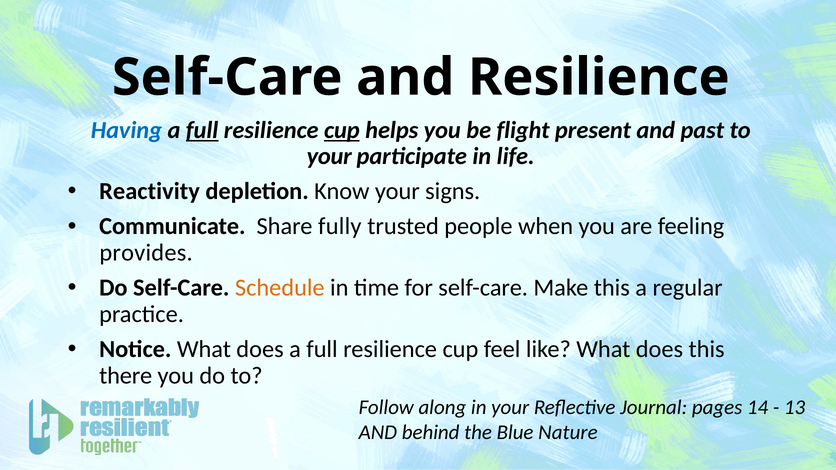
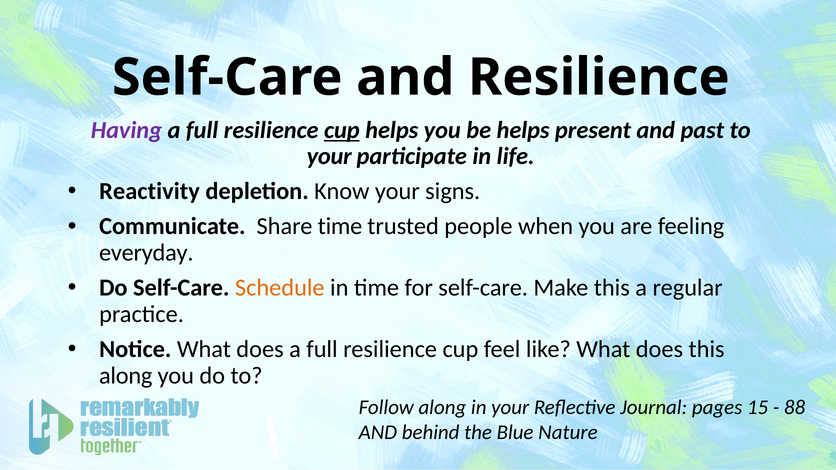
Having colour: blue -> purple (126, 130)
full underline: present -> none (202, 130)
be flight: flight -> helps (523, 130)
Share fully: fully -> time (340, 227)
provides: provides -> everyday (146, 253)
there: there -> along (126, 376)
14: 14 -> 15 (758, 407)
13: 13 -> 88 (795, 407)
